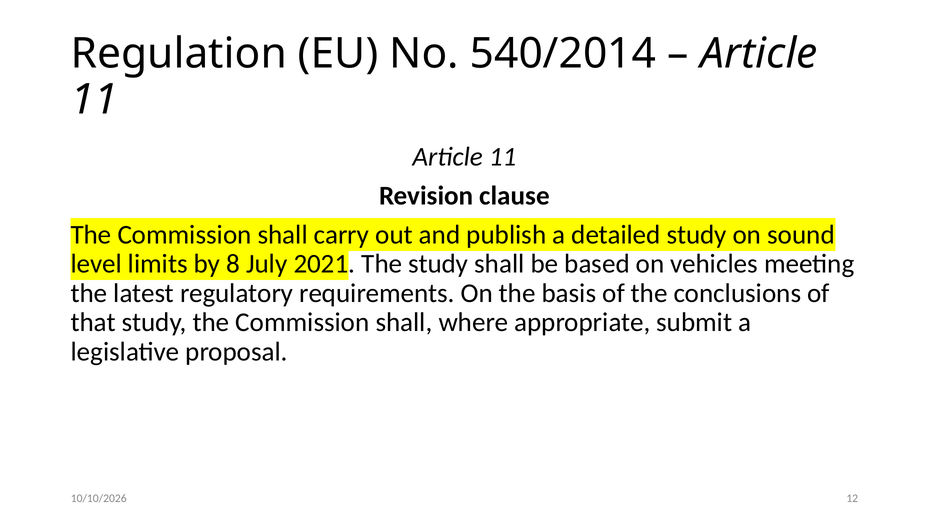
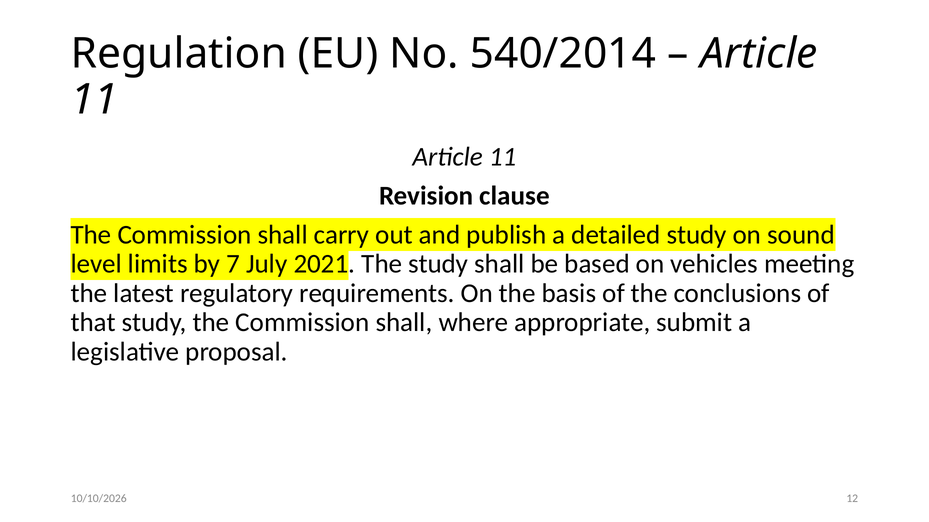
8: 8 -> 7 (233, 264)
